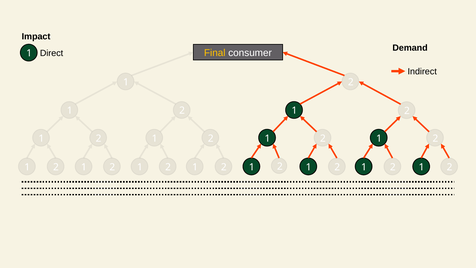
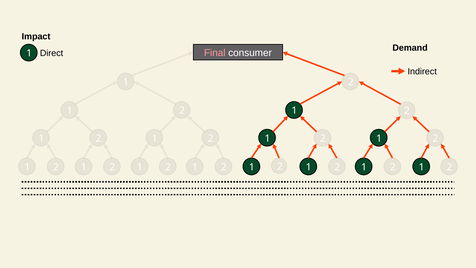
Final colour: yellow -> pink (215, 53)
